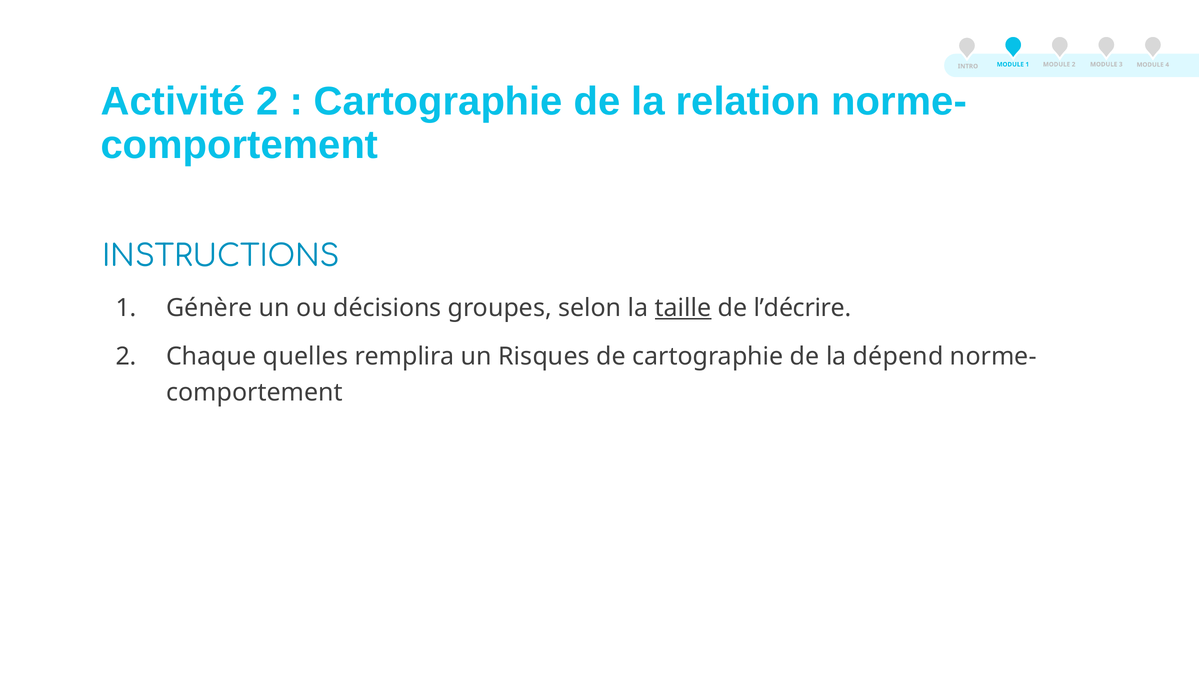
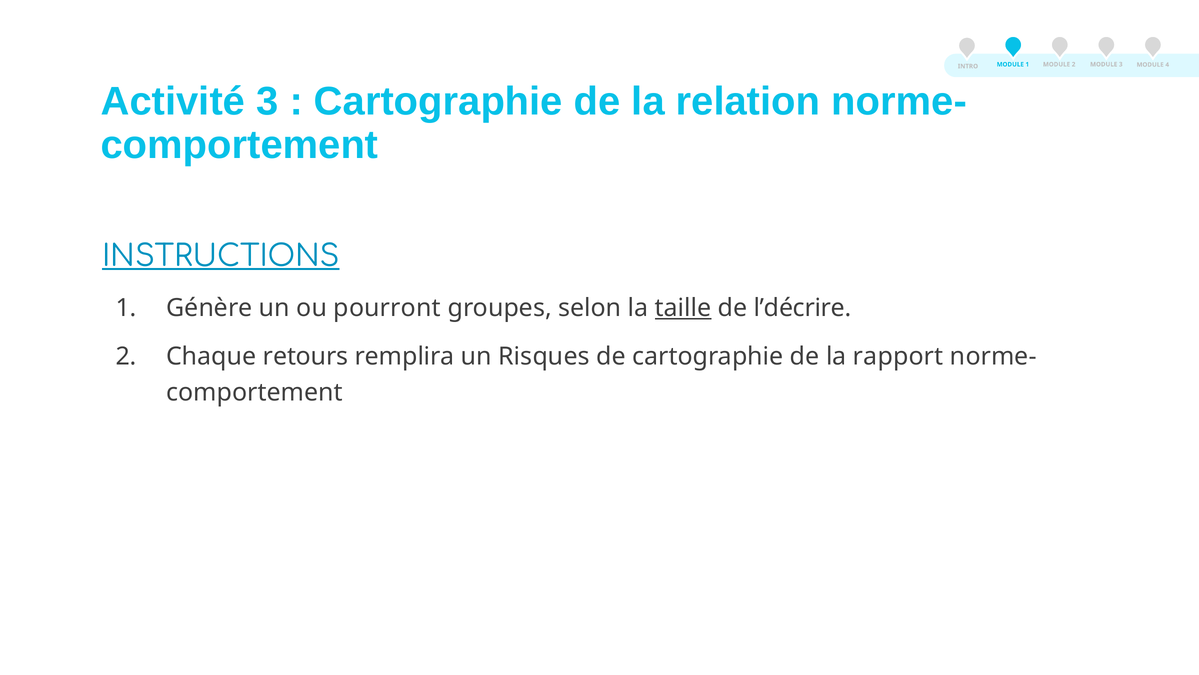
Activité 2: 2 -> 3 (267, 102)
INSTRUCTIONS underline: none -> present (221, 256)
décisions: décisions -> pourront (387, 308)
quelles: quelles -> retours (306, 356)
dépend: dépend -> rapport (898, 356)
